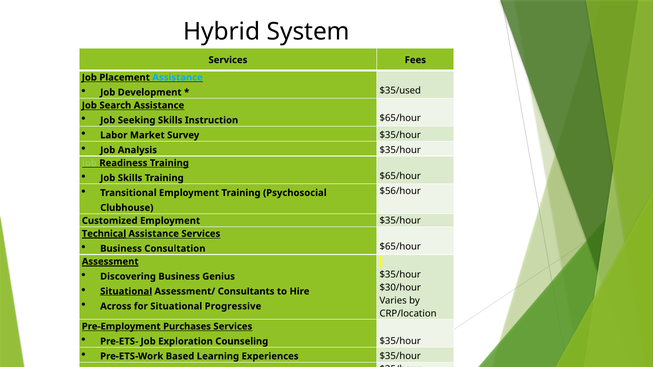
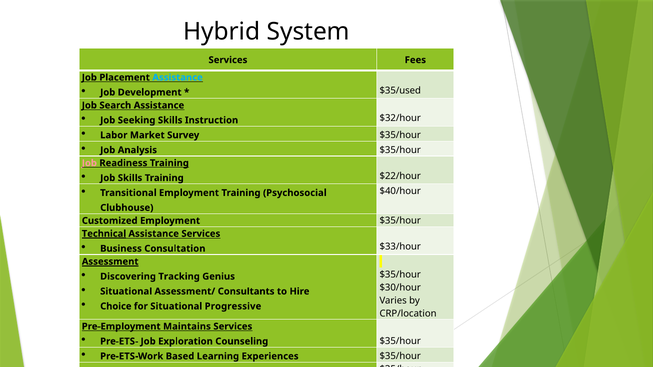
$65/hour: $65/hour -> $32/hour (400, 118)
Job colour: light green -> pink (89, 163)
$65/hour: $65/hour -> $22/hour (400, 176)
$56/hour: $56/hour -> $40/hour (400, 191)
$65/hour: $65/hour -> $33/hour (400, 247)
Discovering Business: Business -> Tracking (179, 277)
Situational underline: present -> none (126, 292)
Across: Across -> Choice (116, 306)
Purchases: Purchases -> Maintains (187, 327)
